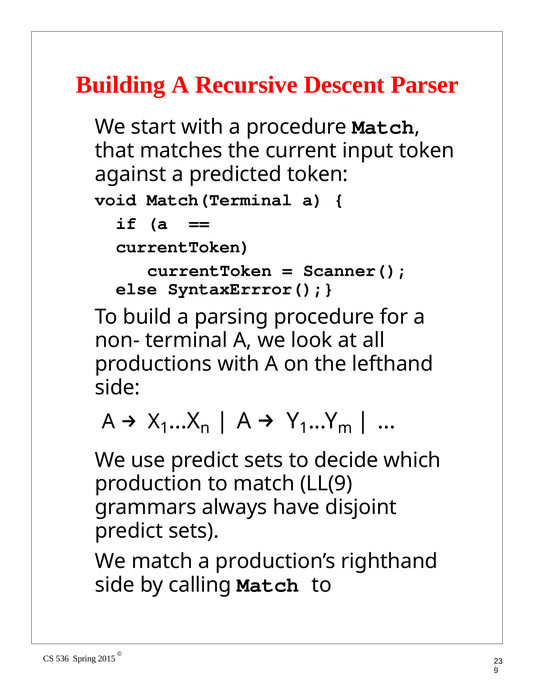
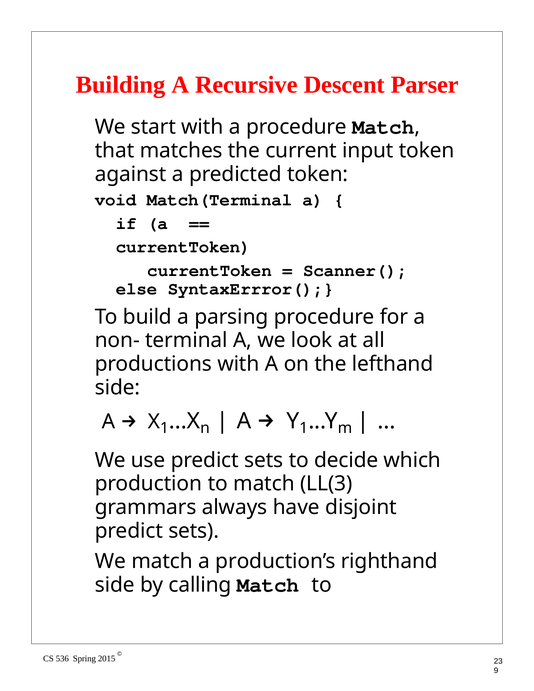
LL(9: LL(9 -> LL(3 (326, 484)
